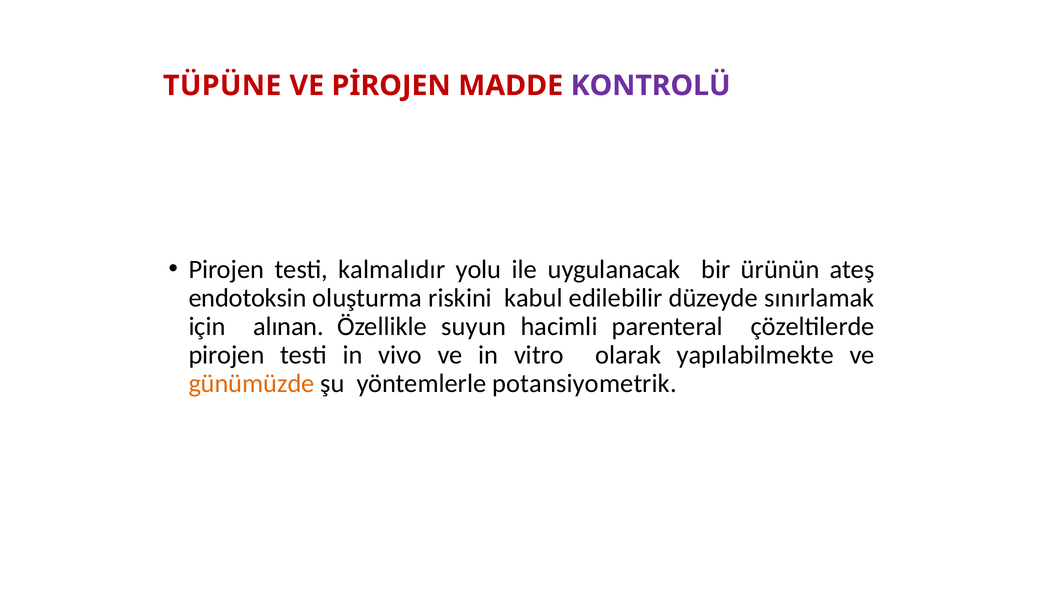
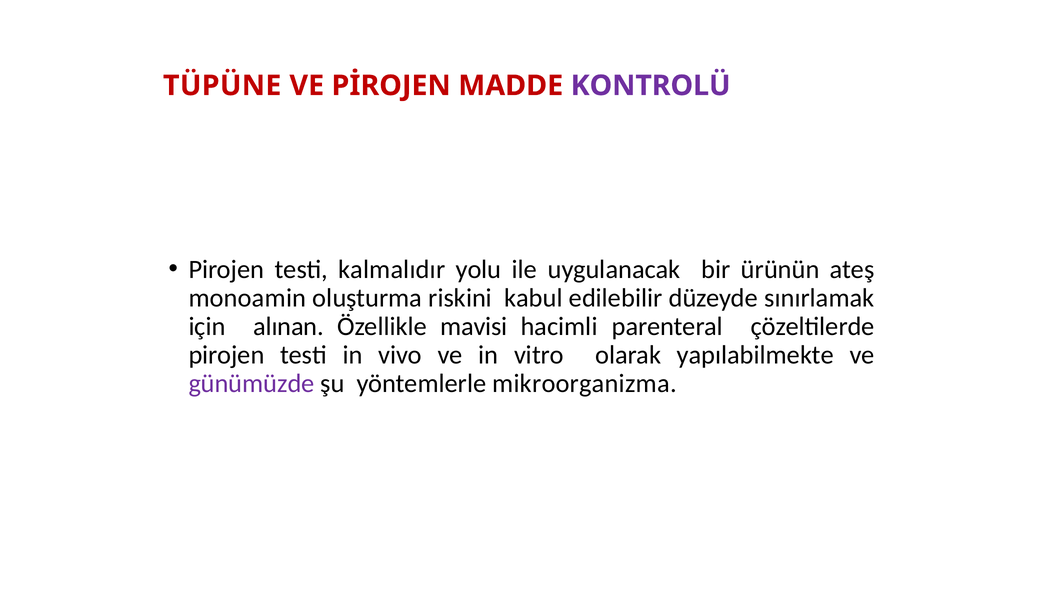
endotoksin: endotoksin -> monoamin (247, 298)
suyun: suyun -> mavisi (474, 326)
günümüzde colour: orange -> purple (252, 384)
potansiyometrik: potansiyometrik -> mikroorganizma (585, 384)
